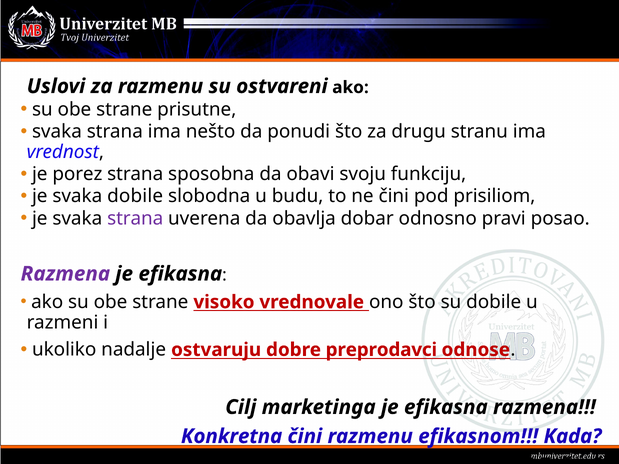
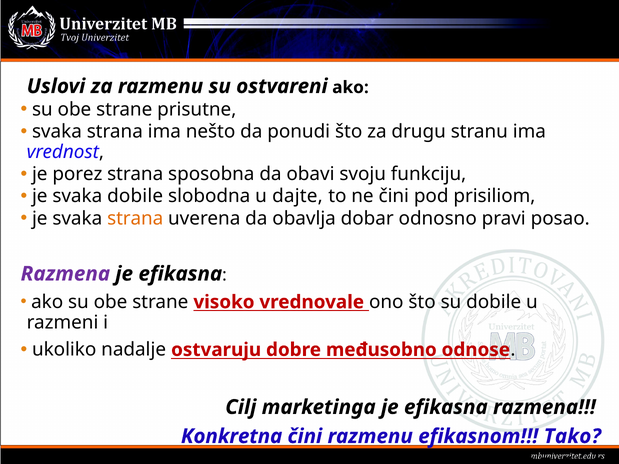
budu: budu -> dajte (297, 196)
strana colour: purple -> orange (135, 218)
preprodavci: preprodavci -> međusobno (381, 350)
Kada: Kada -> Tako (572, 437)
